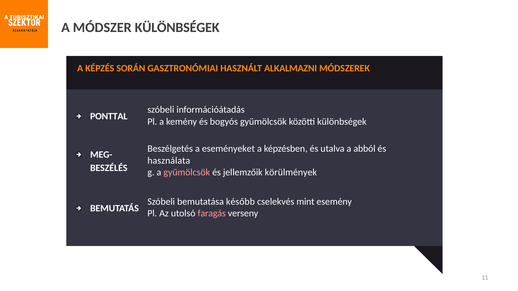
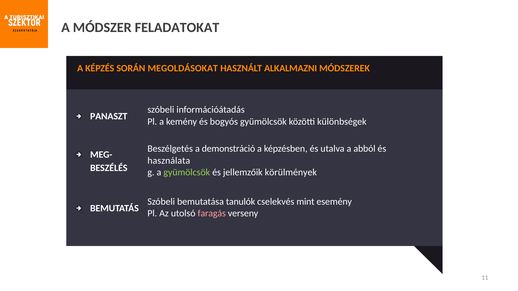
MÓDSZER KÜLÖNBSÉGEK: KÜLÖNBSÉGEK -> FELADATOKAT (177, 28)
GASZTRONÓMIAI: GASZTRONÓMIAI -> MEGOLDÁSOKAT (183, 68)
PONTTAL: PONTTAL -> PANASZT (109, 117)
eseményeket: eseményeket -> demonstráció (228, 149)
gyümölcsök colour: pink -> light green (187, 173)
később: később -> tanulók (241, 202)
